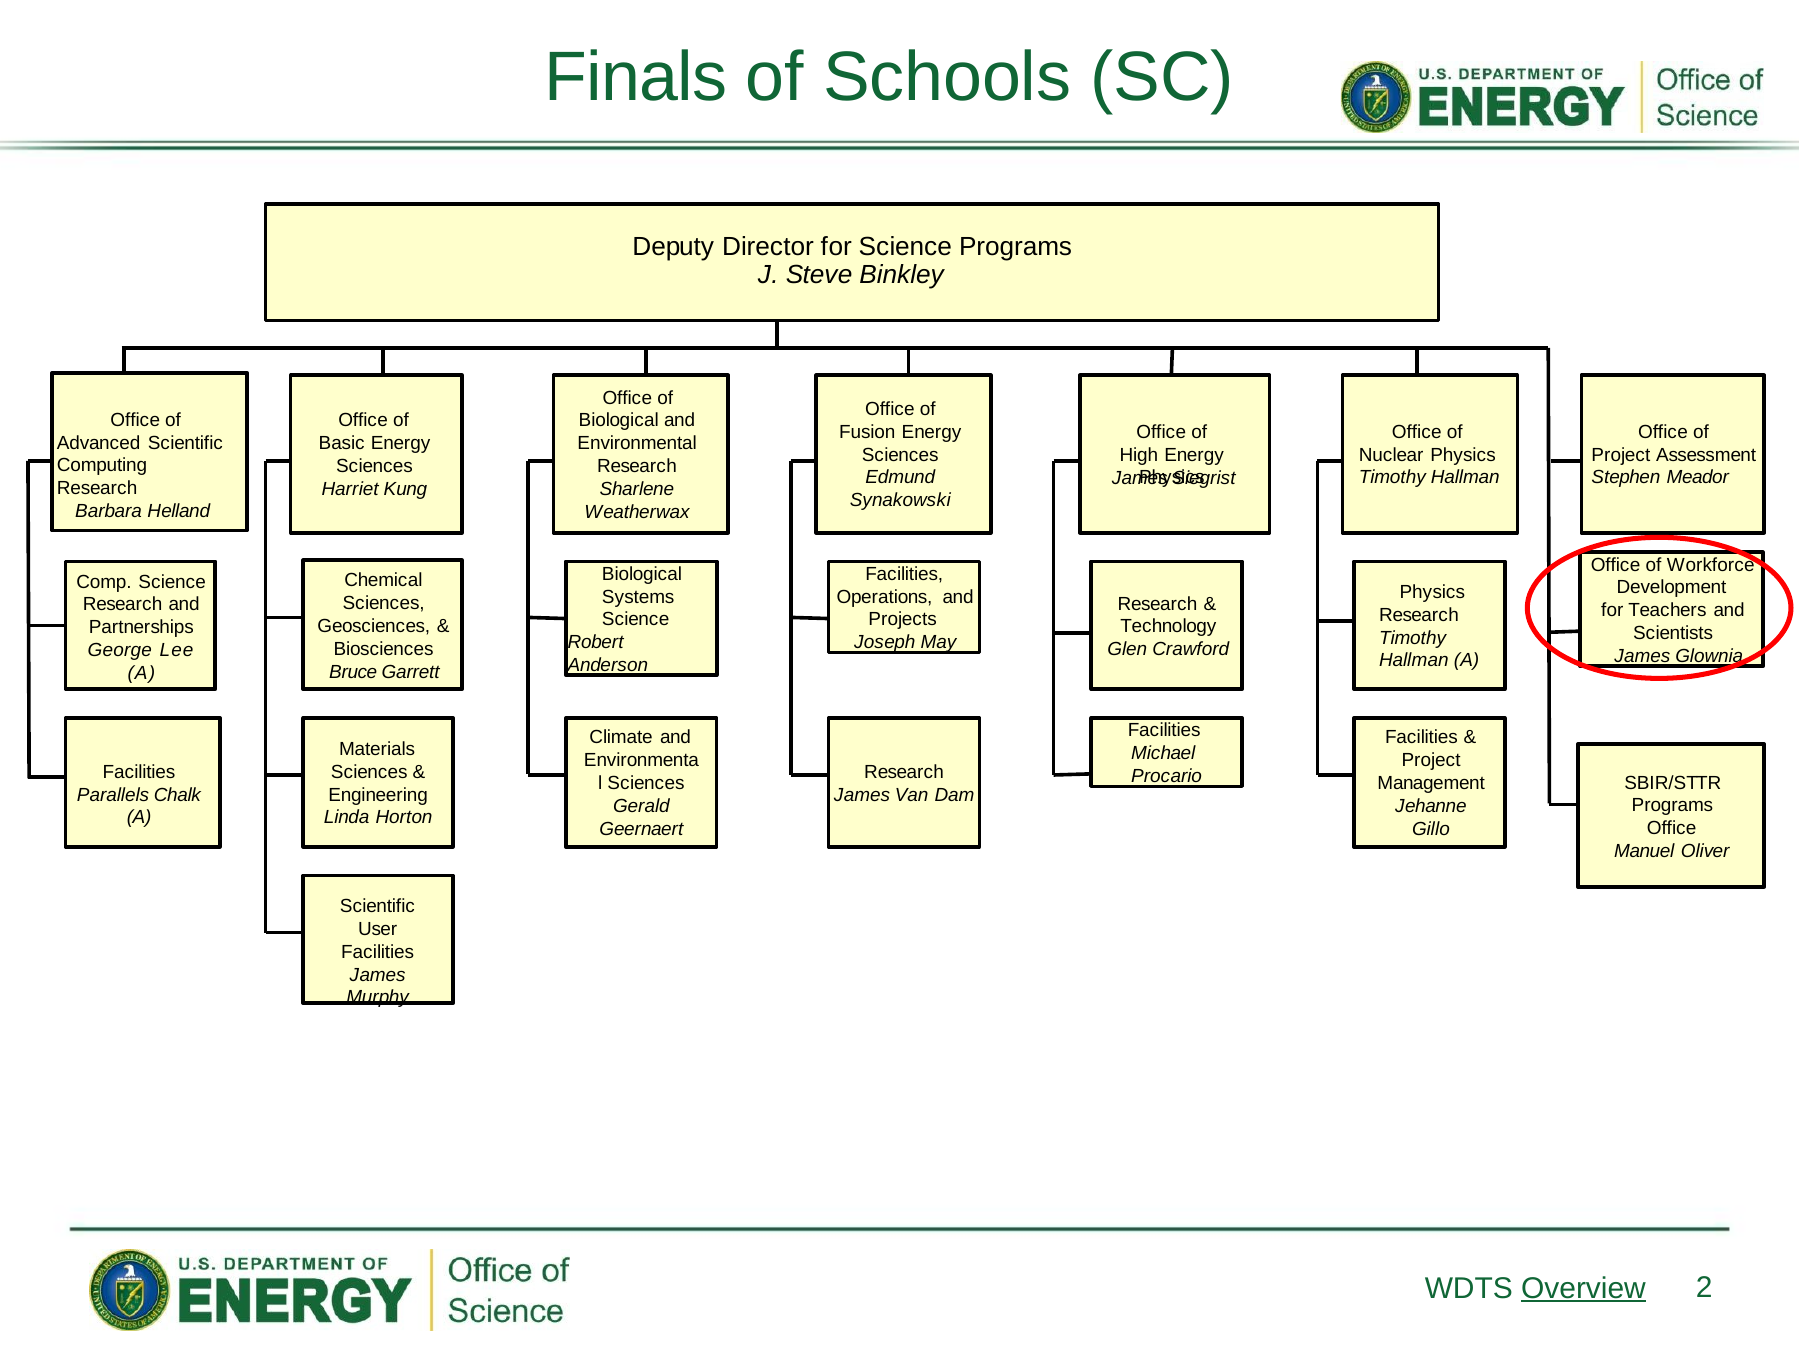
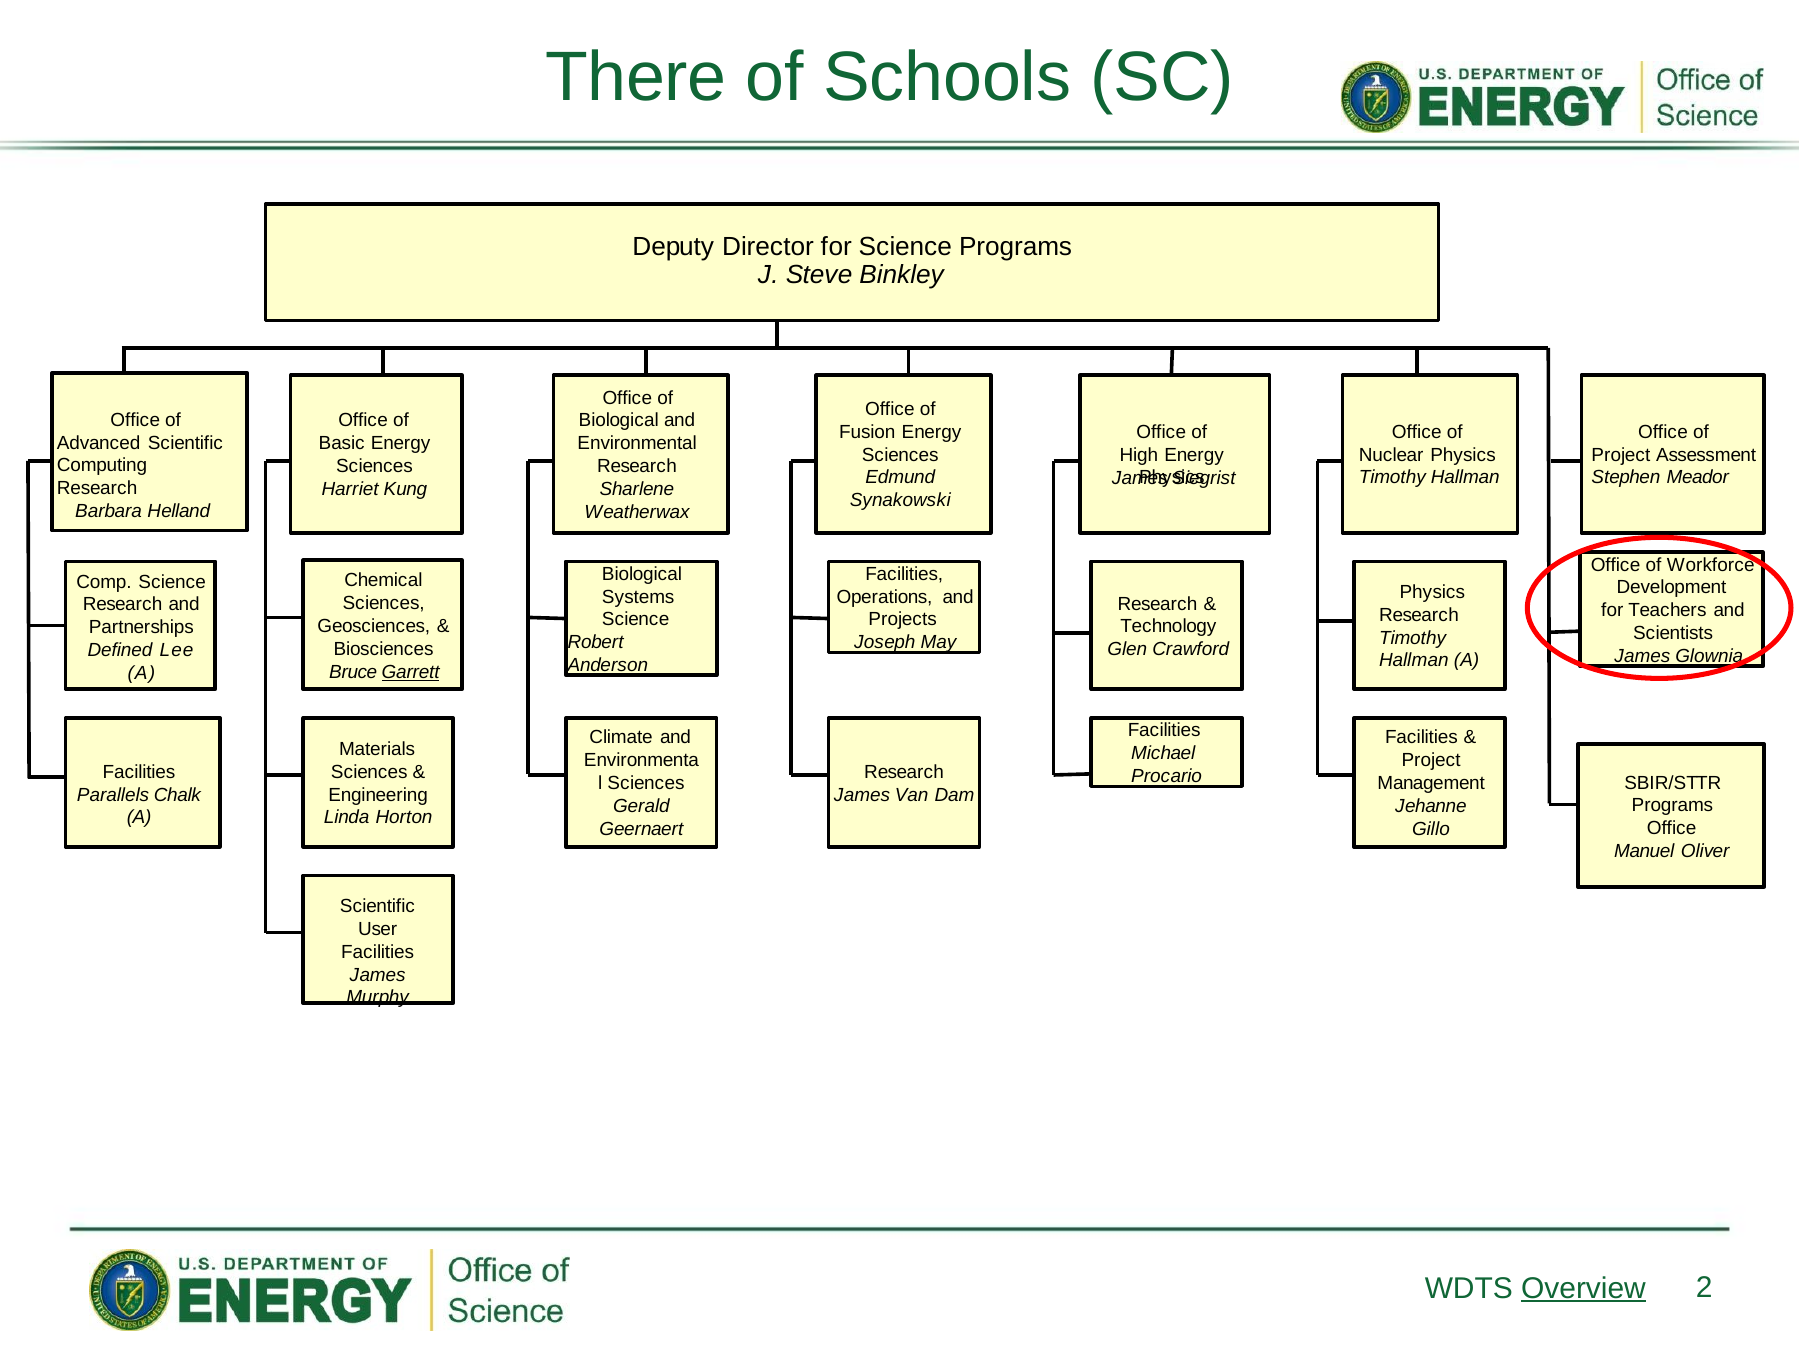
Finals: Finals -> There (636, 77)
George: George -> Defined (120, 650)
Garrett underline: none -> present (411, 672)
